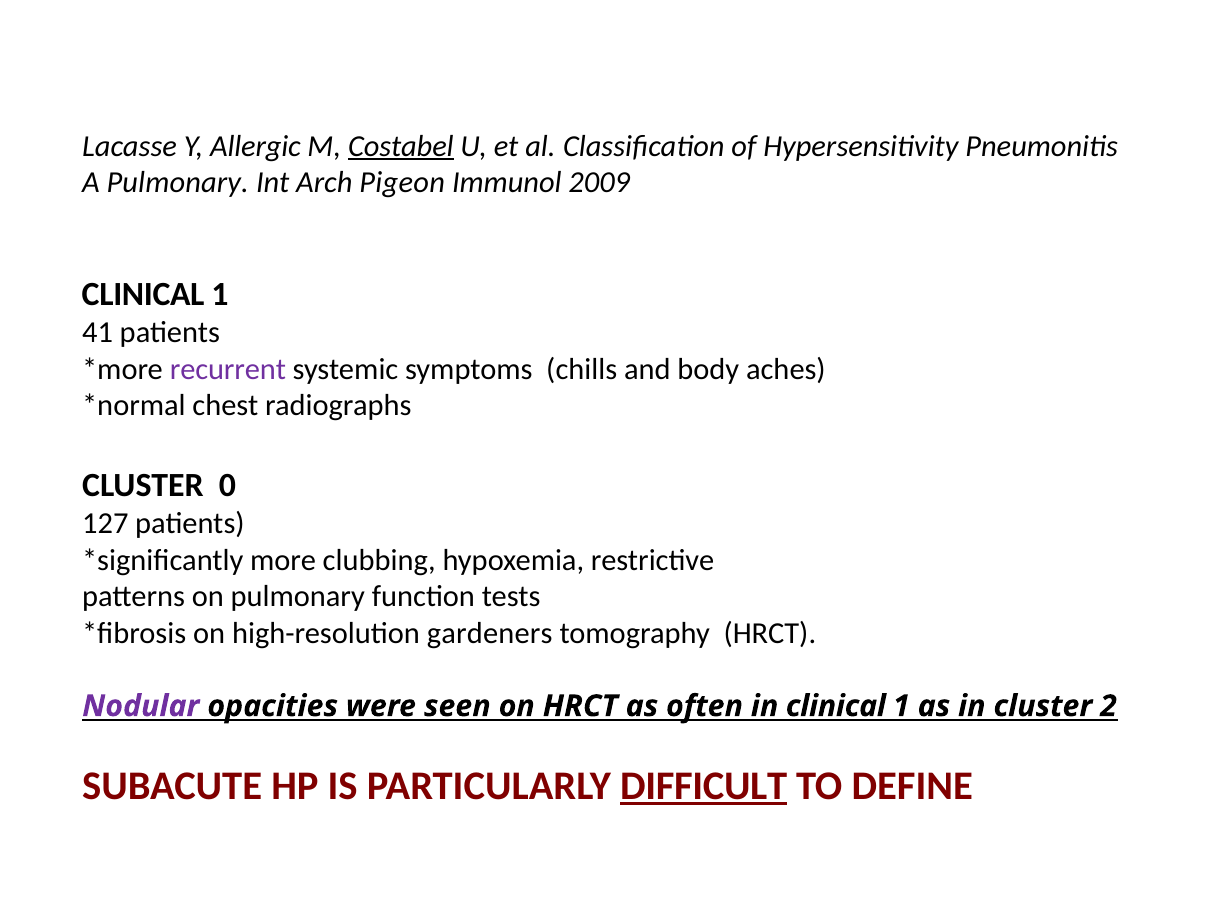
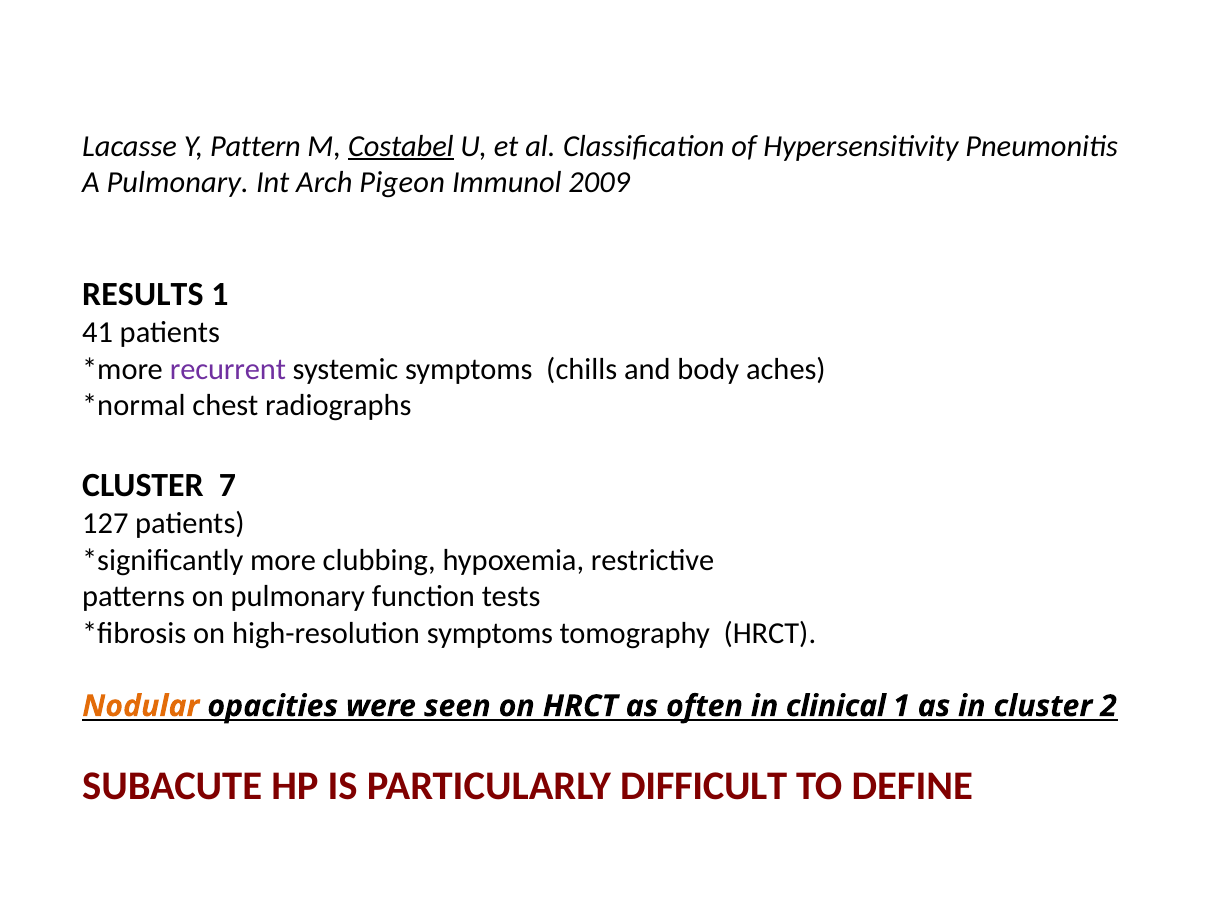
Allergic: Allergic -> Pattern (255, 146)
CLINICAL: CLINICAL -> RESULTS (143, 295)
0: 0 -> 7 (227, 485)
high-resolution gardeners: gardeners -> symptoms (490, 633)
Nodular colour: purple -> orange (141, 707)
DIFFICULT underline: present -> none (704, 786)
